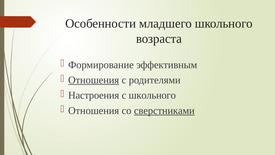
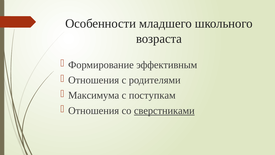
Отношения underline: present -> none (94, 80)
Настроения: Настроения -> Максимума (94, 95)
с школьного: школьного -> поступкам (152, 95)
